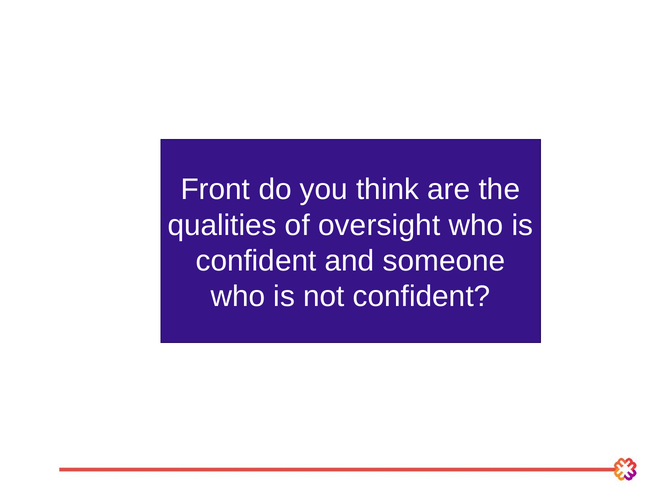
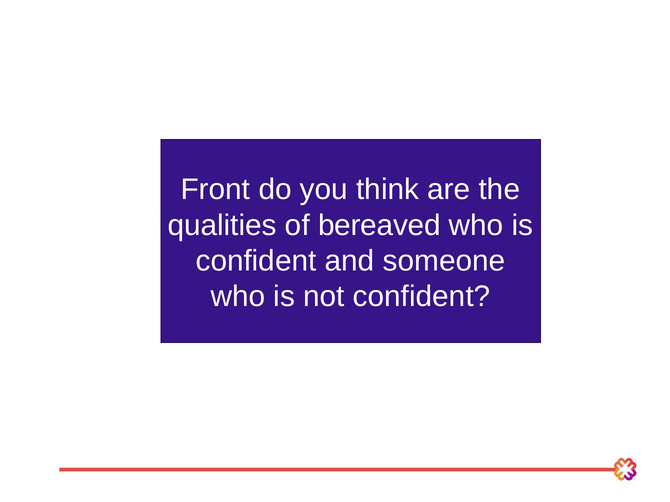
oversight: oversight -> bereaved (379, 225)
